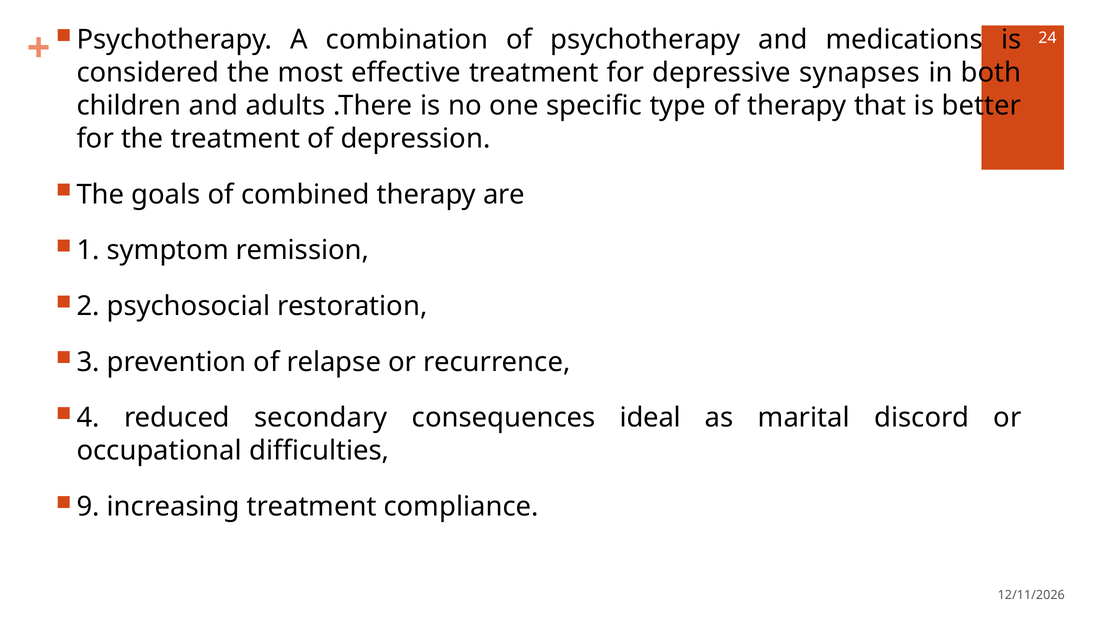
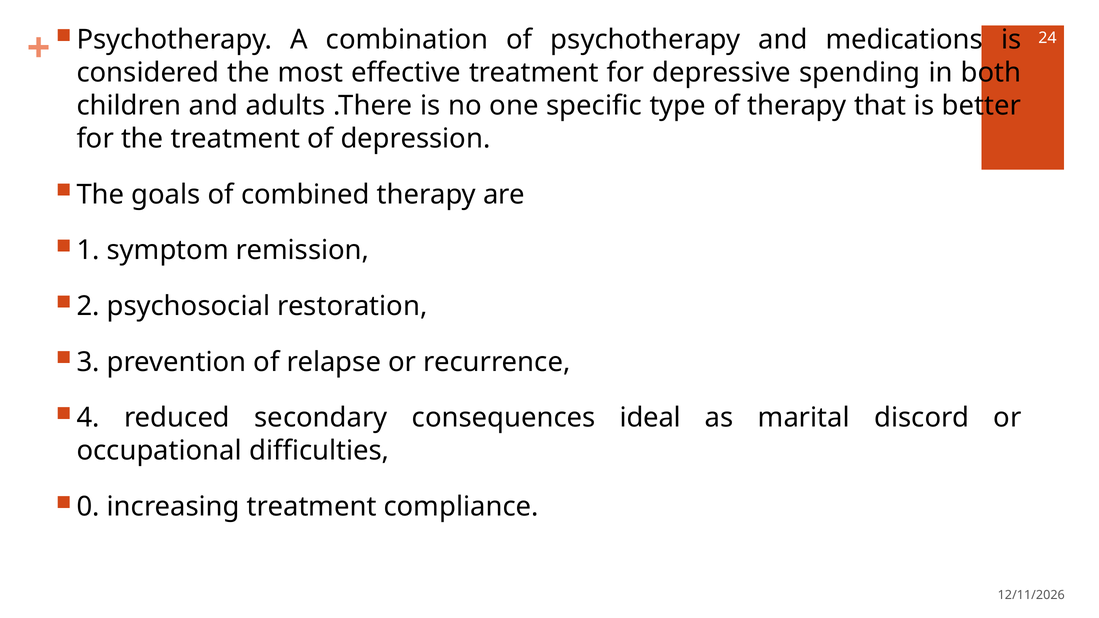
synapses: synapses -> spending (860, 73)
9: 9 -> 0 (88, 507)
